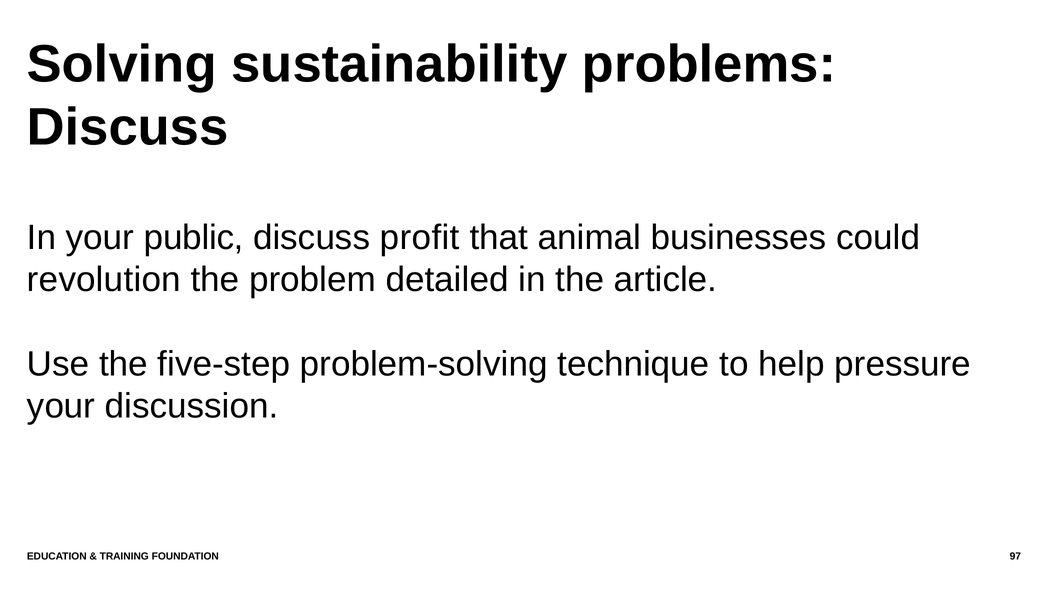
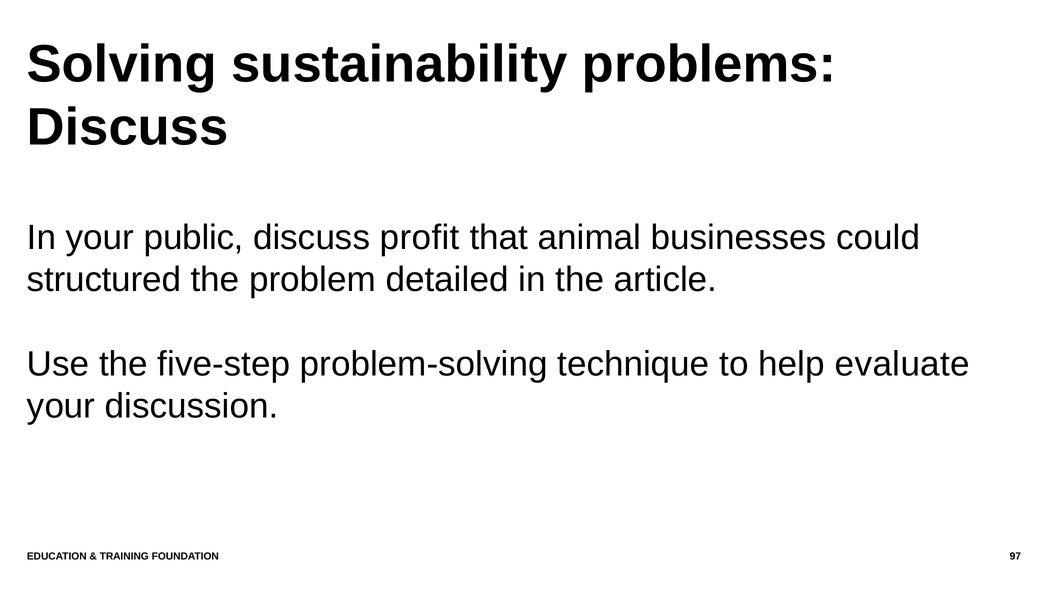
revolution: revolution -> structured (104, 280)
pressure: pressure -> evaluate (902, 364)
